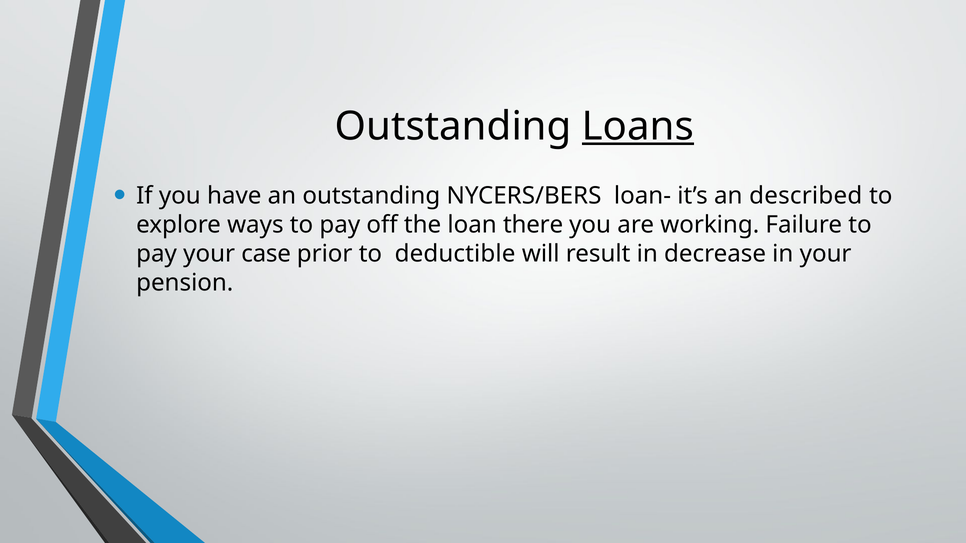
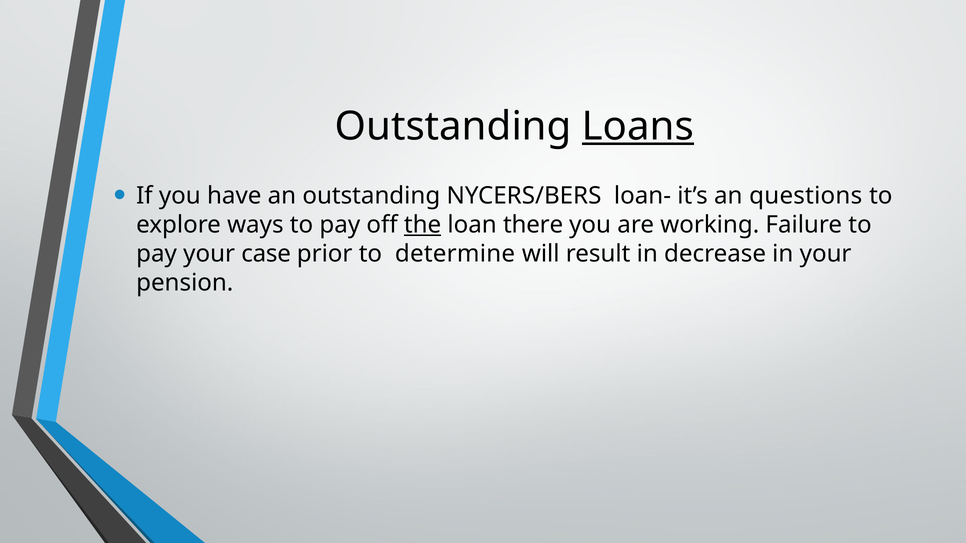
described: described -> questions (806, 196)
the underline: none -> present (423, 225)
deductible: deductible -> determine (455, 254)
